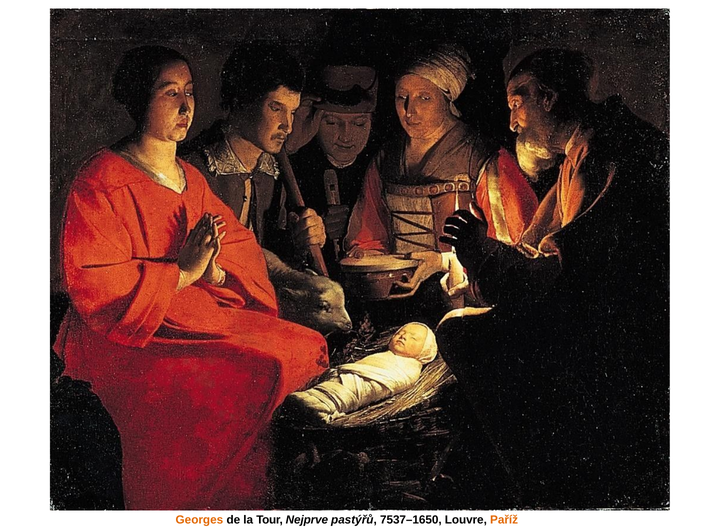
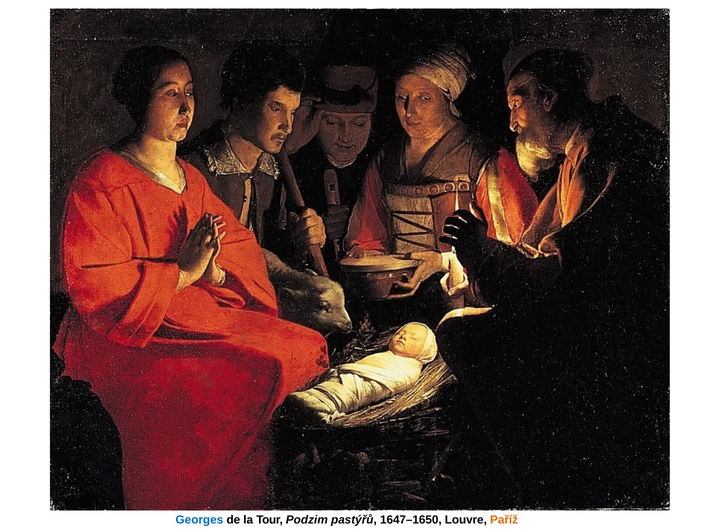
Georges colour: orange -> blue (199, 521)
Nejprve: Nejprve -> Podzim (307, 521)
7537–1650: 7537–1650 -> 1647–1650 (411, 521)
